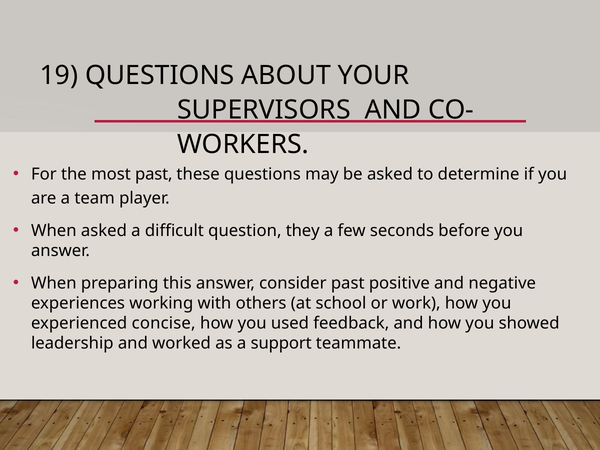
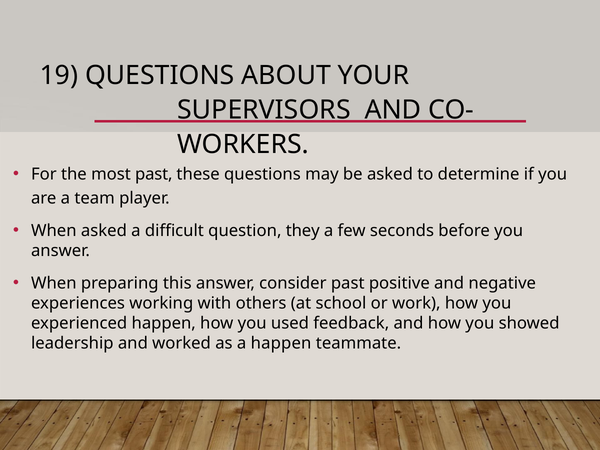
experienced concise: concise -> happen (164, 323)
a support: support -> happen (281, 343)
